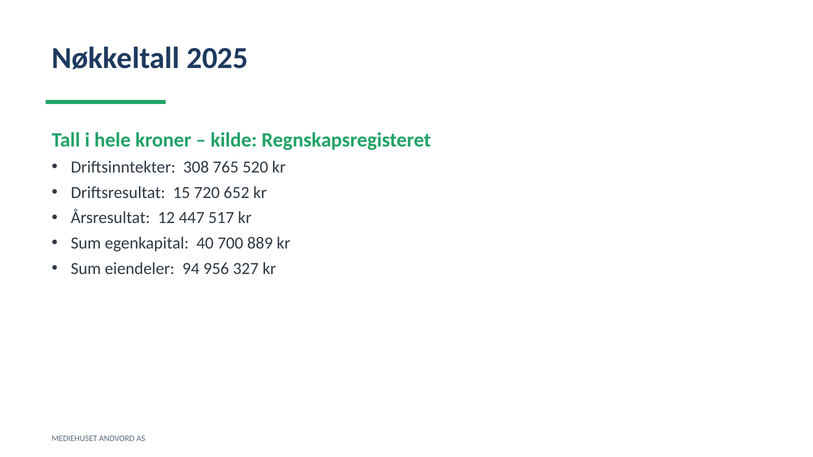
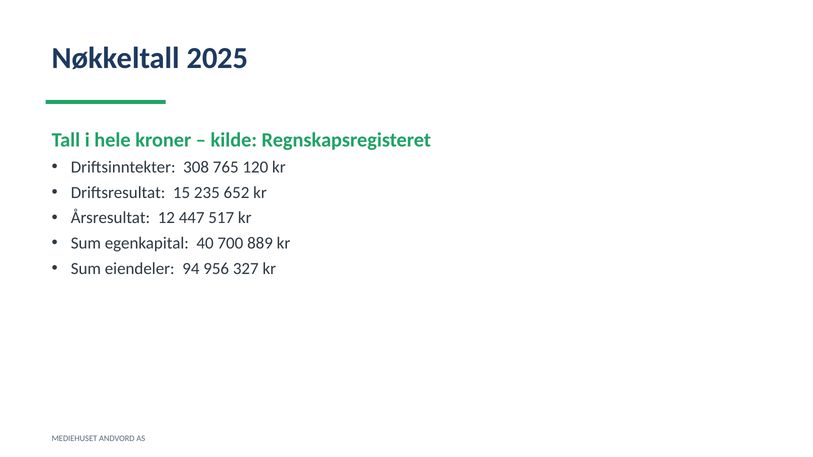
520: 520 -> 120 (255, 167)
720: 720 -> 235 (207, 193)
